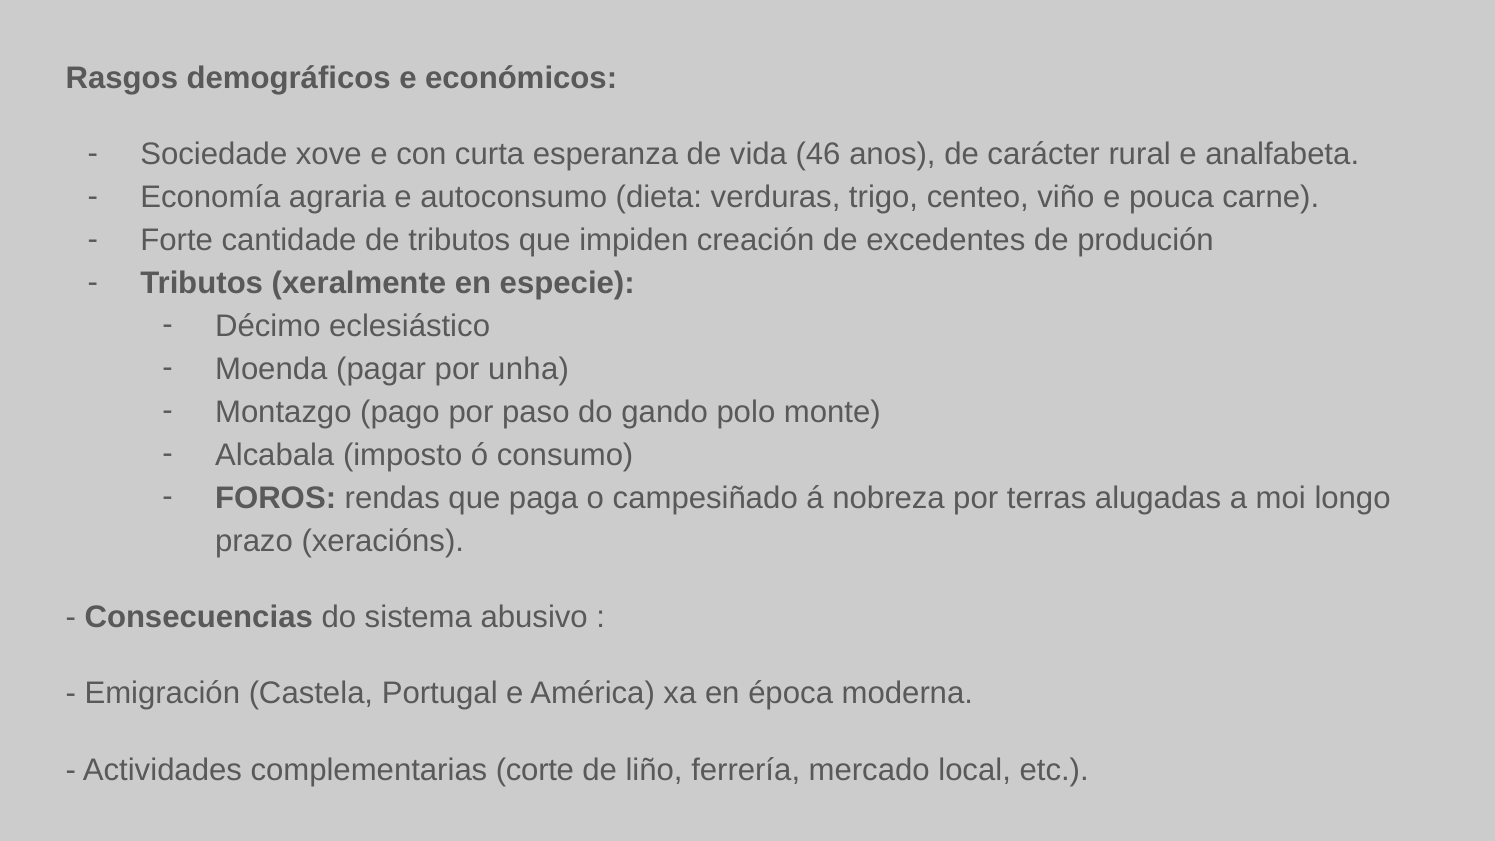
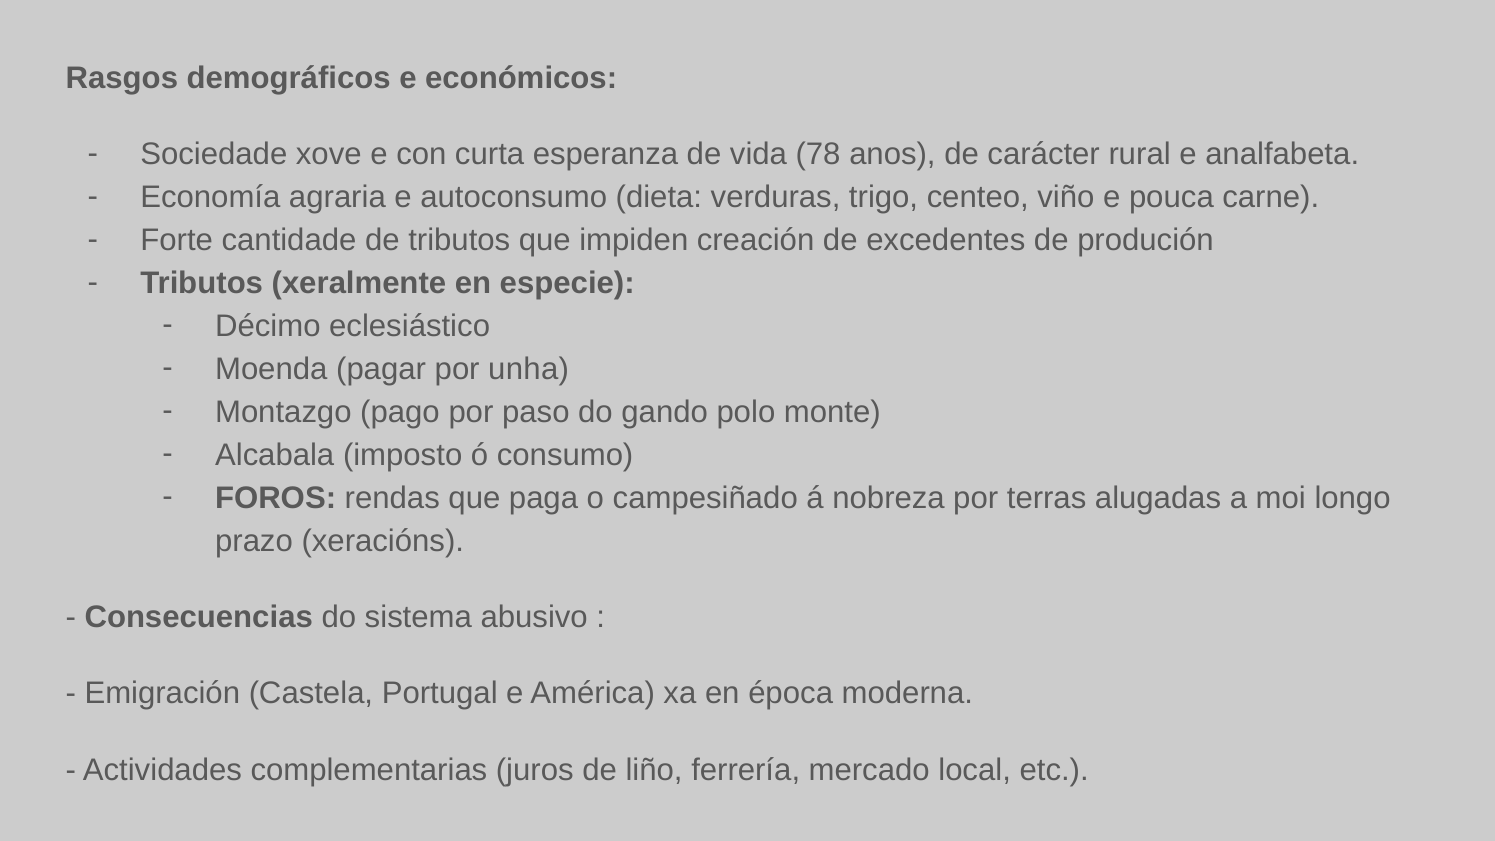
46: 46 -> 78 (818, 155)
corte: corte -> juros (535, 770)
